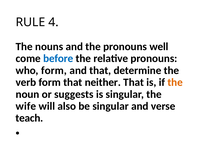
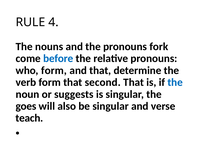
well: well -> fork (159, 47)
neither: neither -> second (103, 82)
the colour: orange -> blue (175, 82)
wife: wife -> goes (26, 106)
